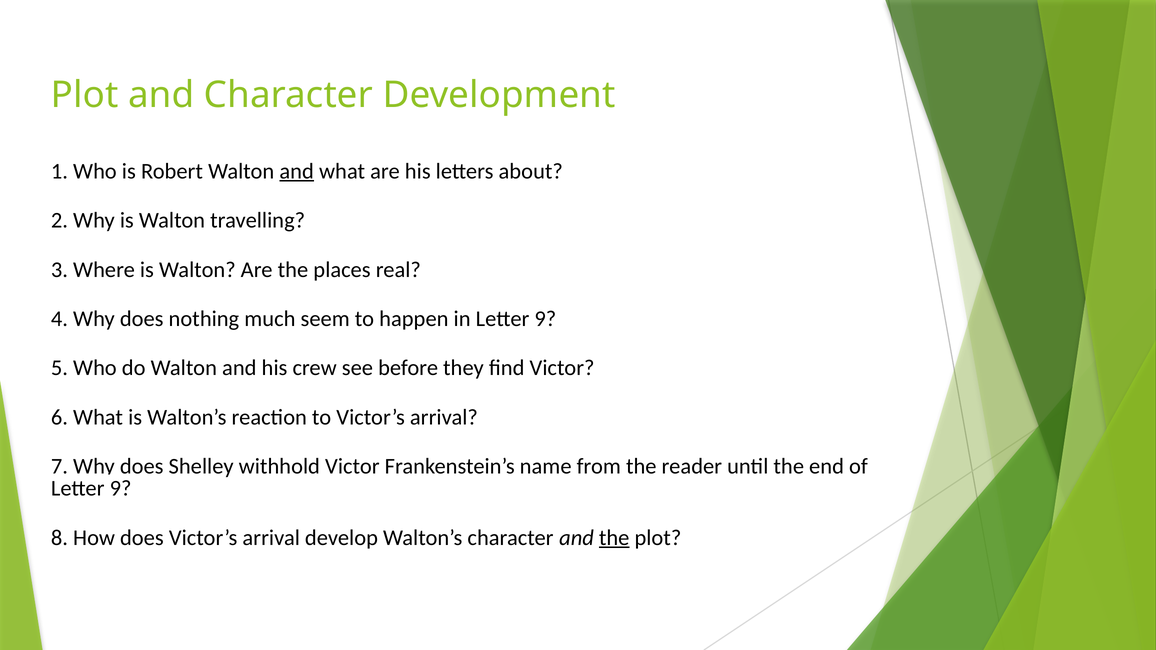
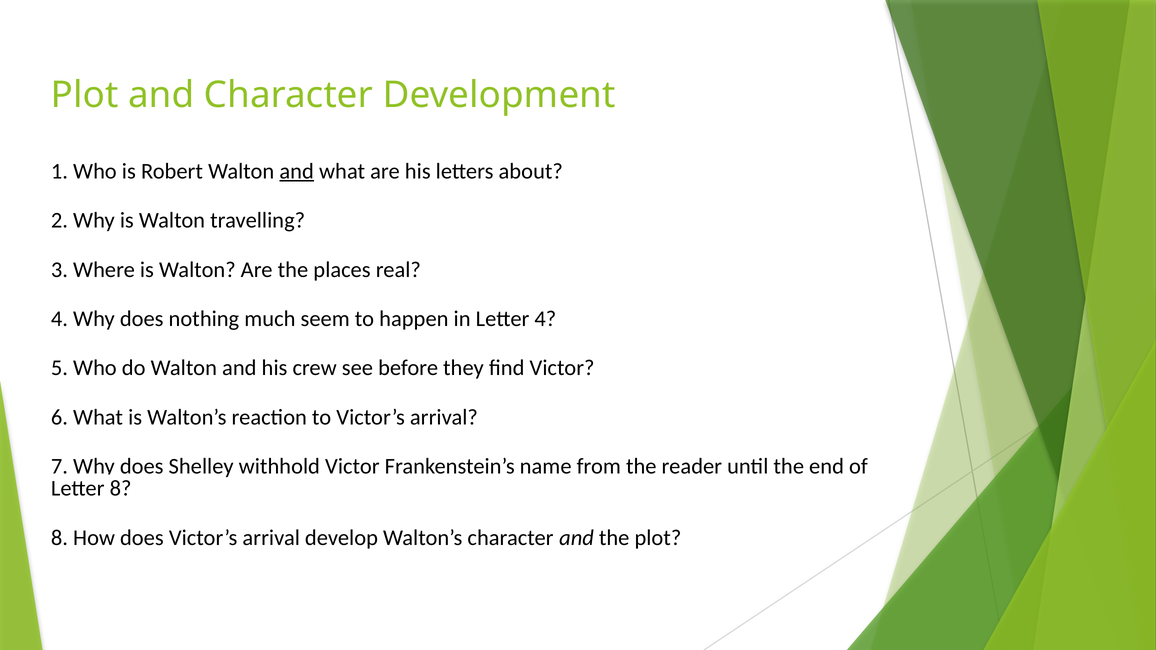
in Letter 9: 9 -> 4 (545, 319)
9: 9 -> 8 (121, 489)
the underline: present -> none (614, 538)
